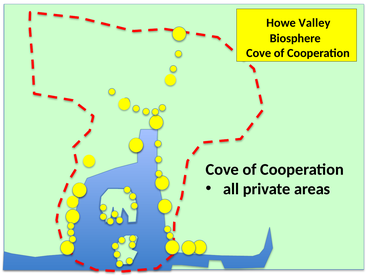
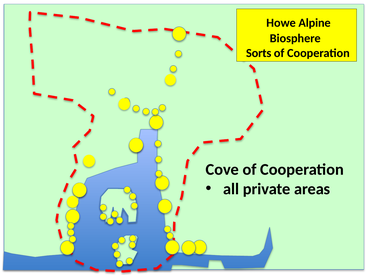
Valley: Valley -> Alpine (315, 23)
Cove: Cove -> Sorts (259, 53)
